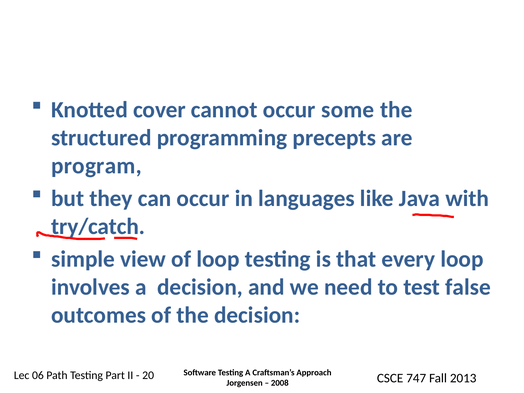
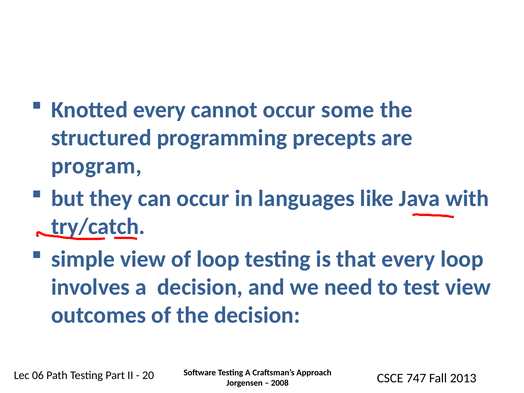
Knotted cover: cover -> every (159, 110)
test false: false -> view (468, 287)
